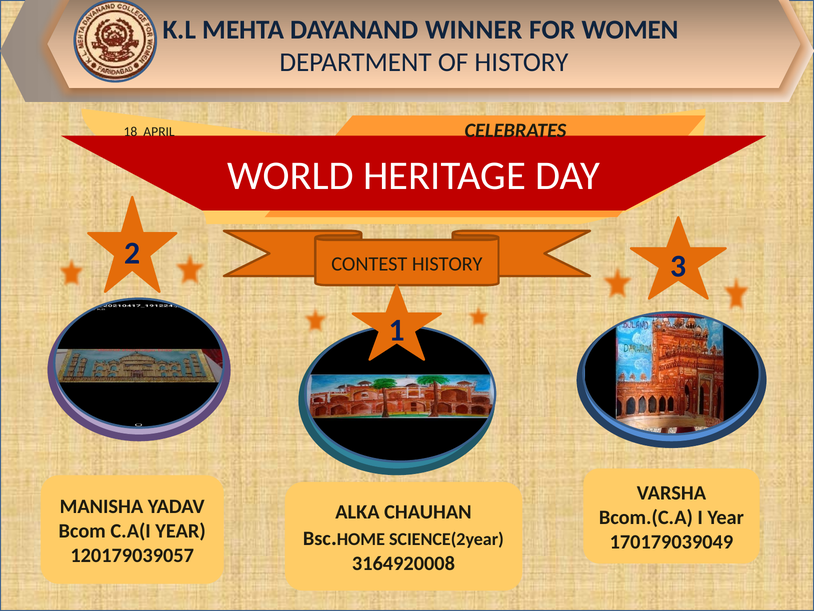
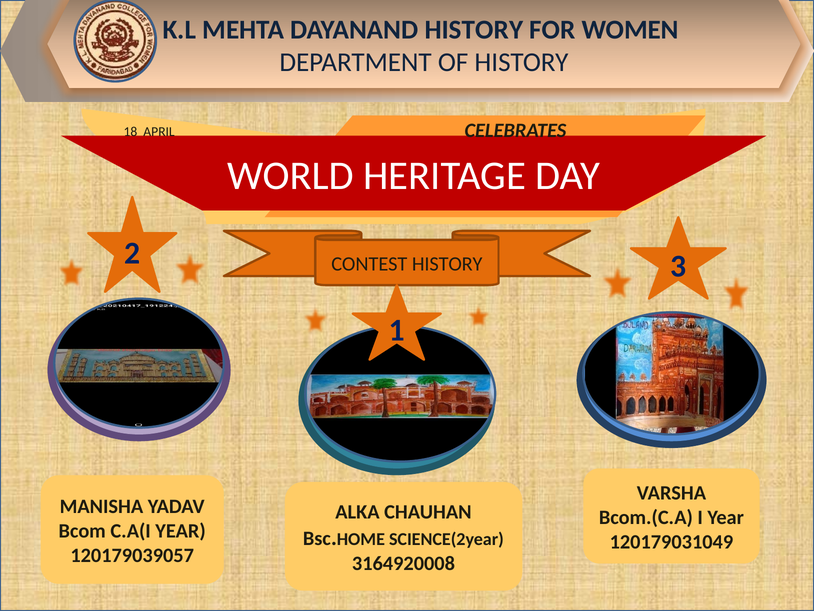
DAYANAND WINNER: WINNER -> HISTORY (474, 30)
170179039049: 170179039049 -> 120179031049 (671, 541)
